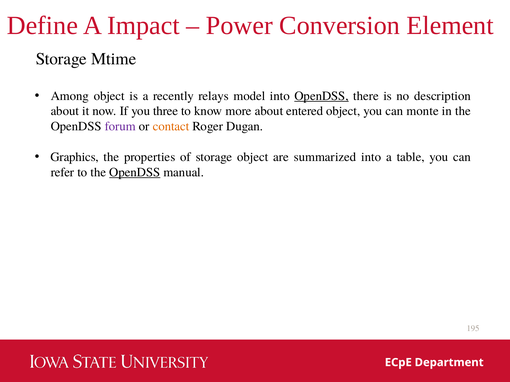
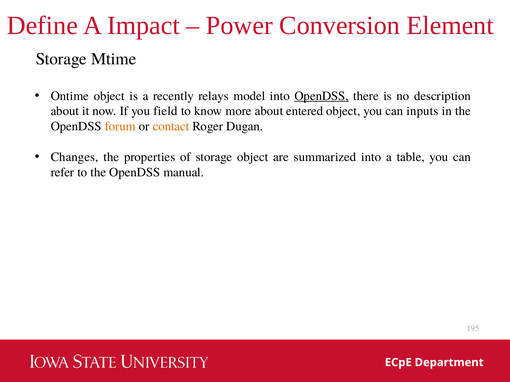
Among: Among -> Ontime (70, 96)
three: three -> field (166, 111)
monte: monte -> inputs (423, 111)
forum colour: purple -> orange (120, 127)
Graphics: Graphics -> Changes (75, 157)
OpenDSS underline: present -> none (135, 172)
